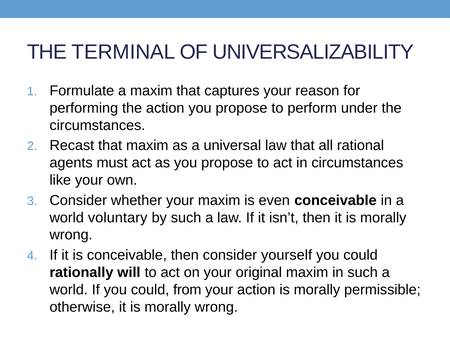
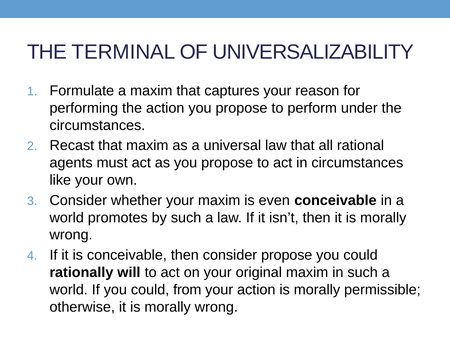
voluntary: voluntary -> promotes (118, 217)
consider yourself: yourself -> propose (287, 255)
